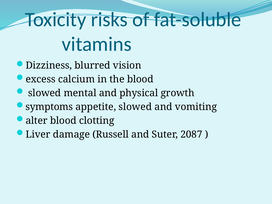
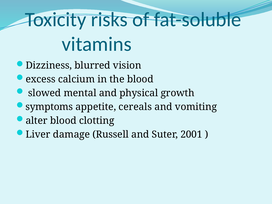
appetite slowed: slowed -> cereals (135, 107)
2087: 2087 -> 2001 (191, 134)
